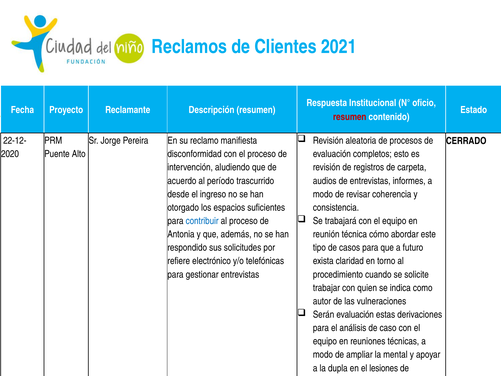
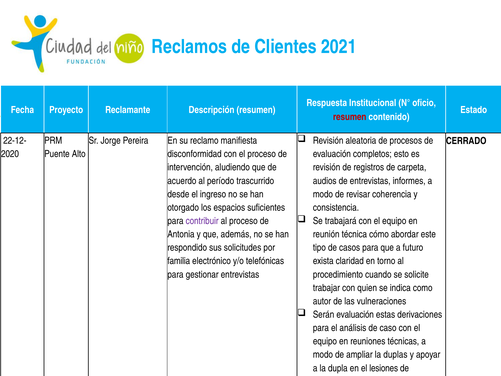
contribuir colour: blue -> purple (202, 221)
refiere: refiere -> familia (179, 261)
mental: mental -> duplas (395, 355)
